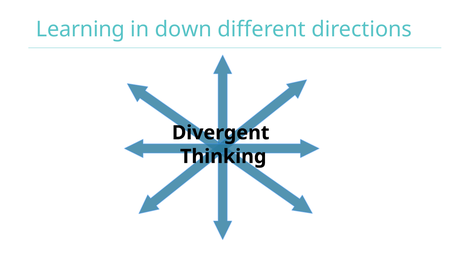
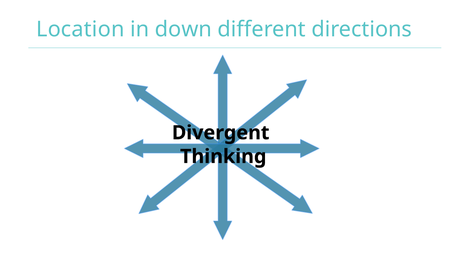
Learning: Learning -> Location (80, 29)
